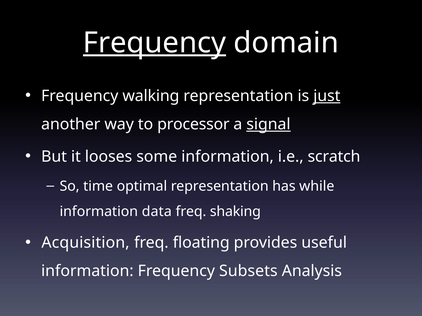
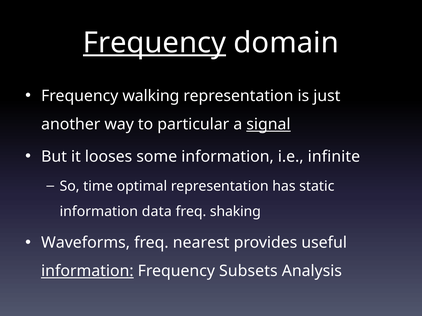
just underline: present -> none (327, 96)
processor: processor -> particular (193, 125)
scratch: scratch -> infinite (334, 157)
while: while -> static (317, 186)
Acquisition: Acquisition -> Waveforms (86, 243)
floating: floating -> nearest (201, 243)
information underline: none -> present (87, 272)
